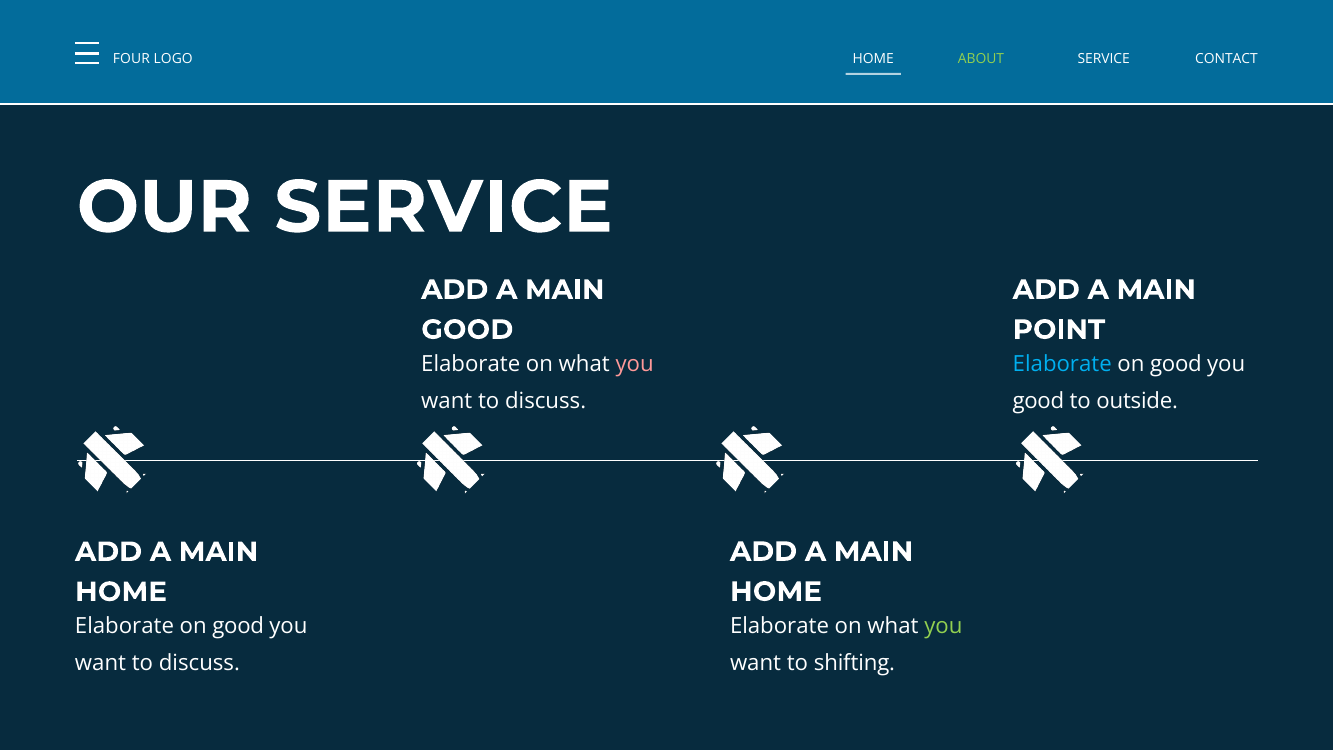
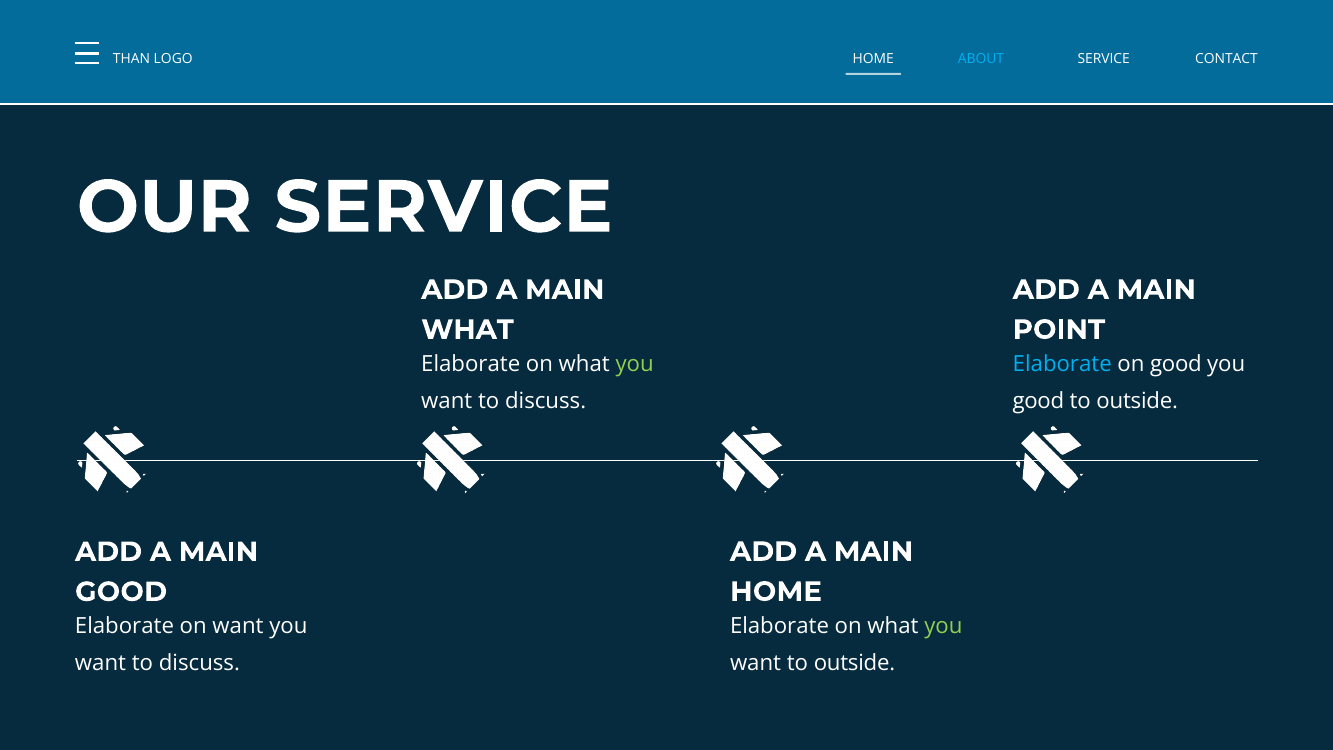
FOUR: FOUR -> THAN (131, 59)
ABOUT colour: light green -> light blue (981, 59)
GOOD: GOOD -> WHAT (468, 330)
you colour: pink -> light green (635, 364)
HOME: HOME -> GOOD (121, 592)
good: good -> want (238, 626)
want to shifting: shifting -> outside (854, 663)
